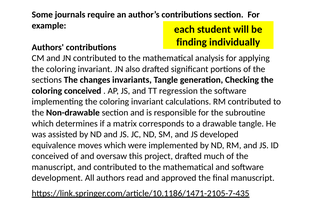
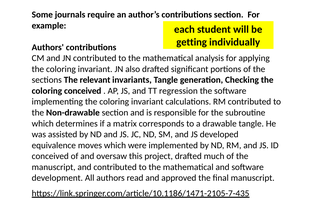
finding: finding -> getting (192, 42)
changes: changes -> relevant (95, 80)
